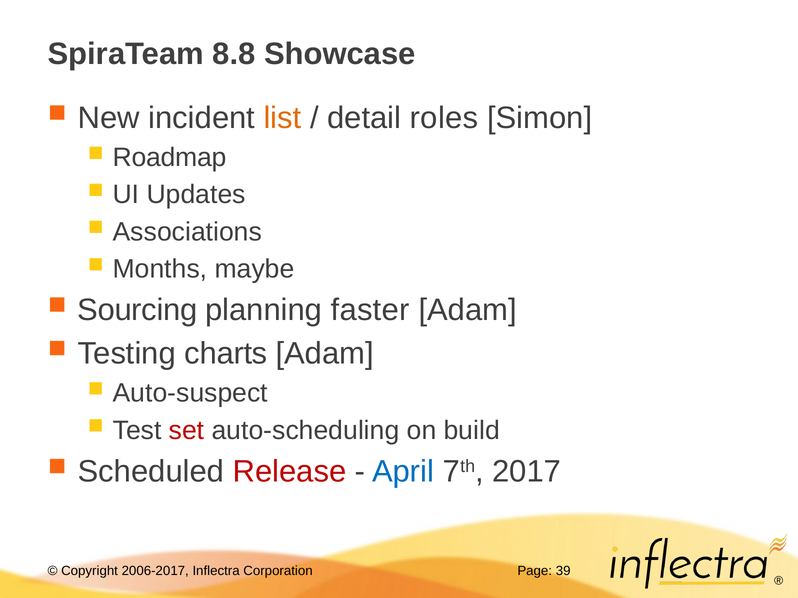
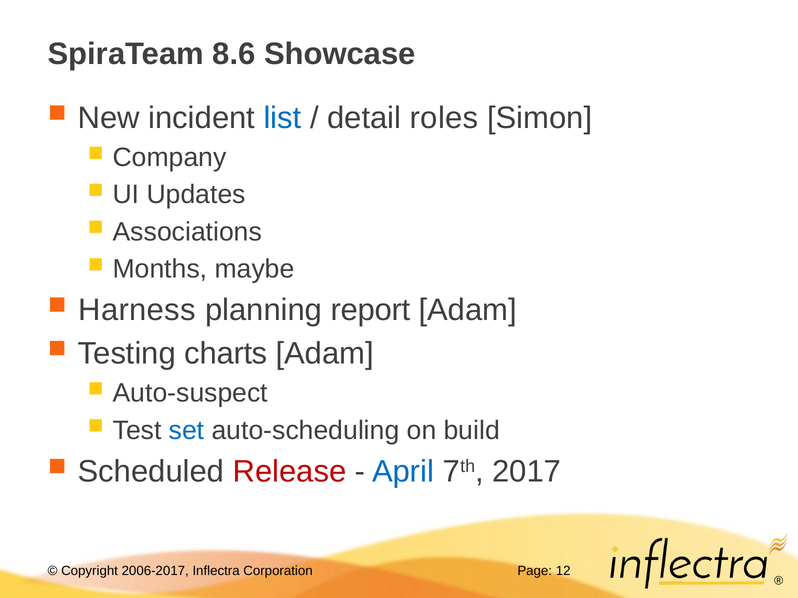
8.8: 8.8 -> 8.6 (234, 54)
list colour: orange -> blue (283, 118)
Roadmap: Roadmap -> Company (170, 157)
Sourcing: Sourcing -> Harness (137, 310)
faster: faster -> report (371, 310)
set colour: red -> blue (187, 431)
39: 39 -> 12 (563, 571)
